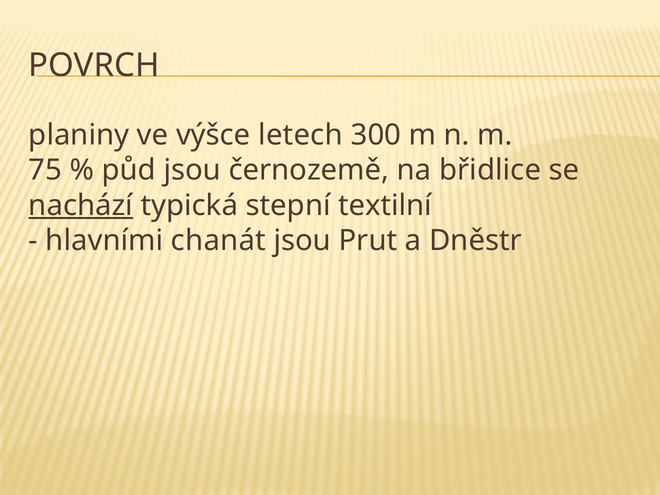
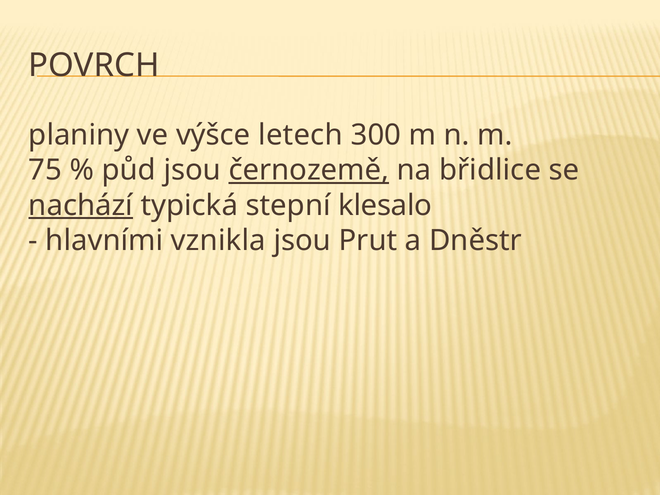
černozemě underline: none -> present (309, 170)
textilní: textilní -> klesalo (385, 205)
chanát: chanát -> vznikla (218, 241)
